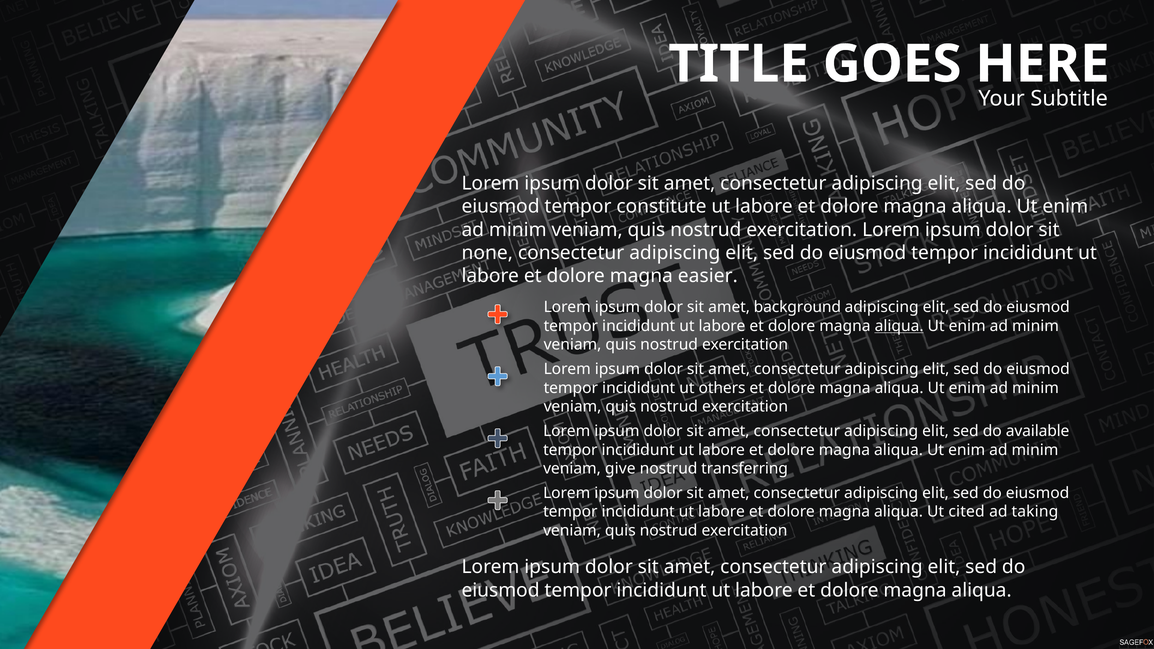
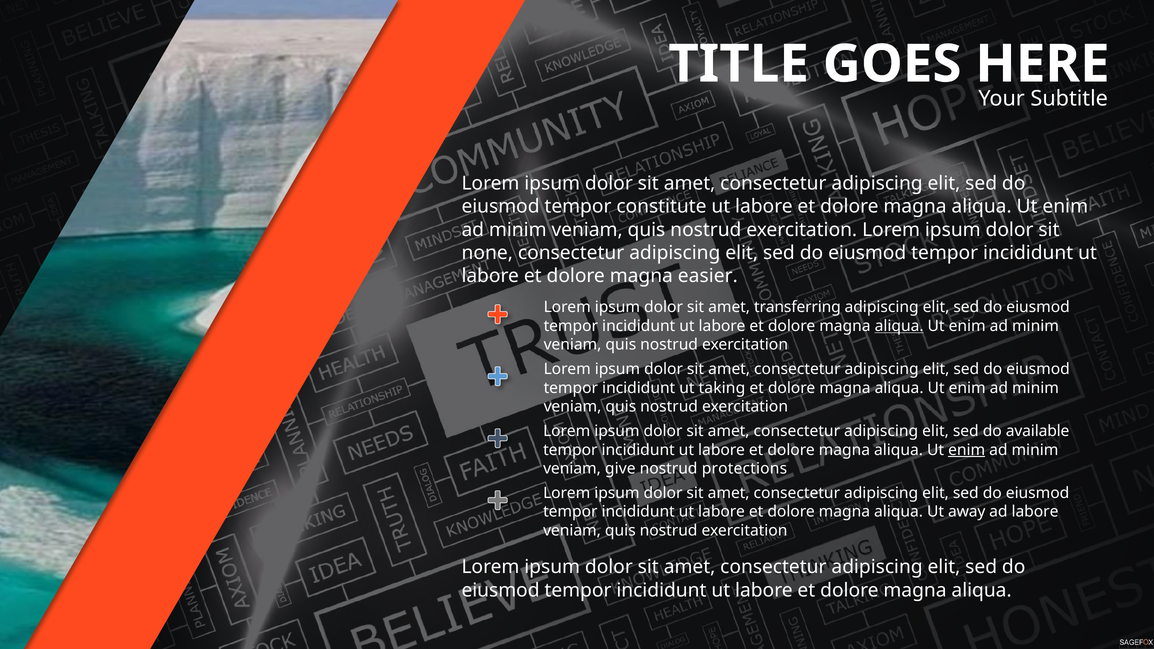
background: background -> transferring (797, 307)
others: others -> taking (722, 388)
enim underline: none -> present (967, 450)
transferring: transferring -> protections (744, 469)
cited: cited -> away (967, 512)
ad taking: taking -> labore (1035, 512)
